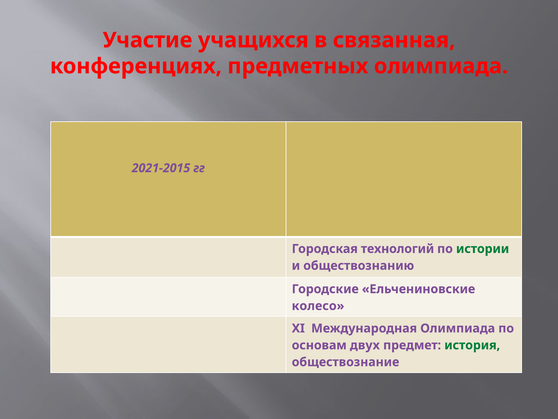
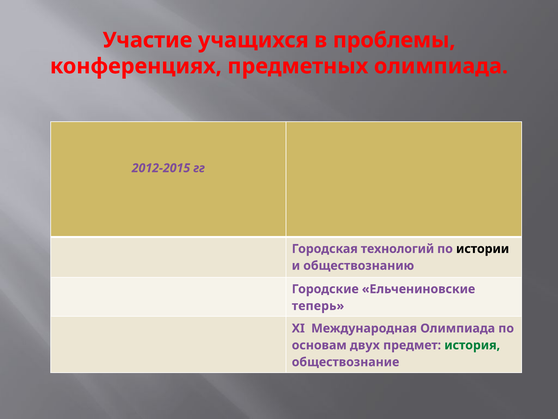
связанная: связанная -> проблемы (394, 40)
2021-2015: 2021-2015 -> 2012-2015 (161, 168)
истории colour: green -> black (483, 249)
колесо: колесо -> теперь (318, 306)
